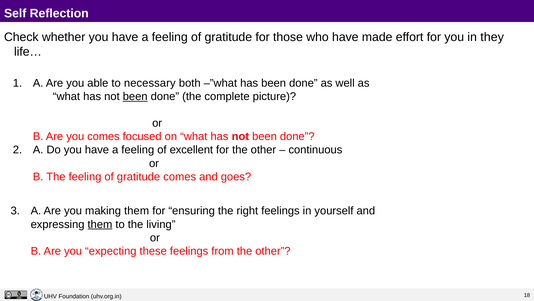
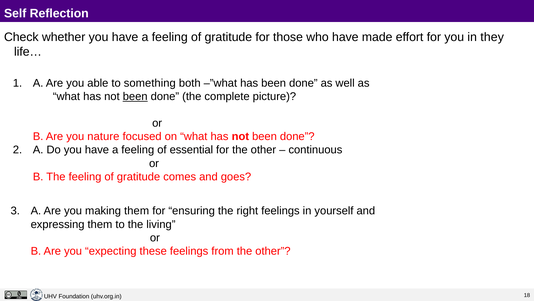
necessary: necessary -> something (150, 83)
you comes: comes -> nature (103, 136)
excellent: excellent -> essential (191, 150)
them underline: present -> none (100, 224)
